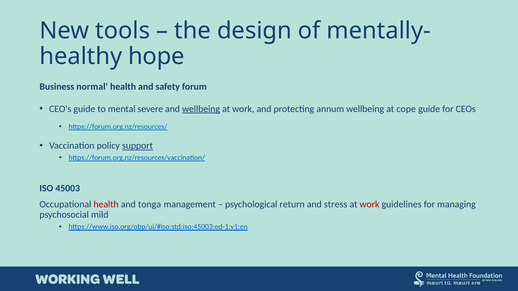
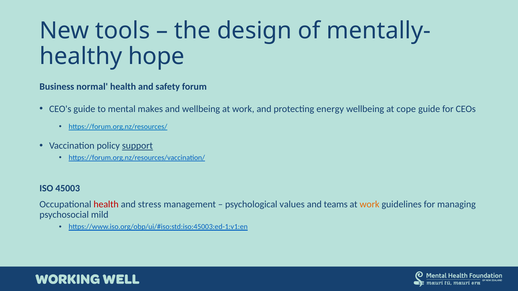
severe: severe -> makes (150, 109)
wellbeing underline: present -> none (201, 109)
annum: annum -> energy (330, 109)
tonga: tonga -> stress (150, 205)
return: return -> values (292, 205)
stress: stress -> teams (336, 205)
work colour: red -> orange (370, 205)
